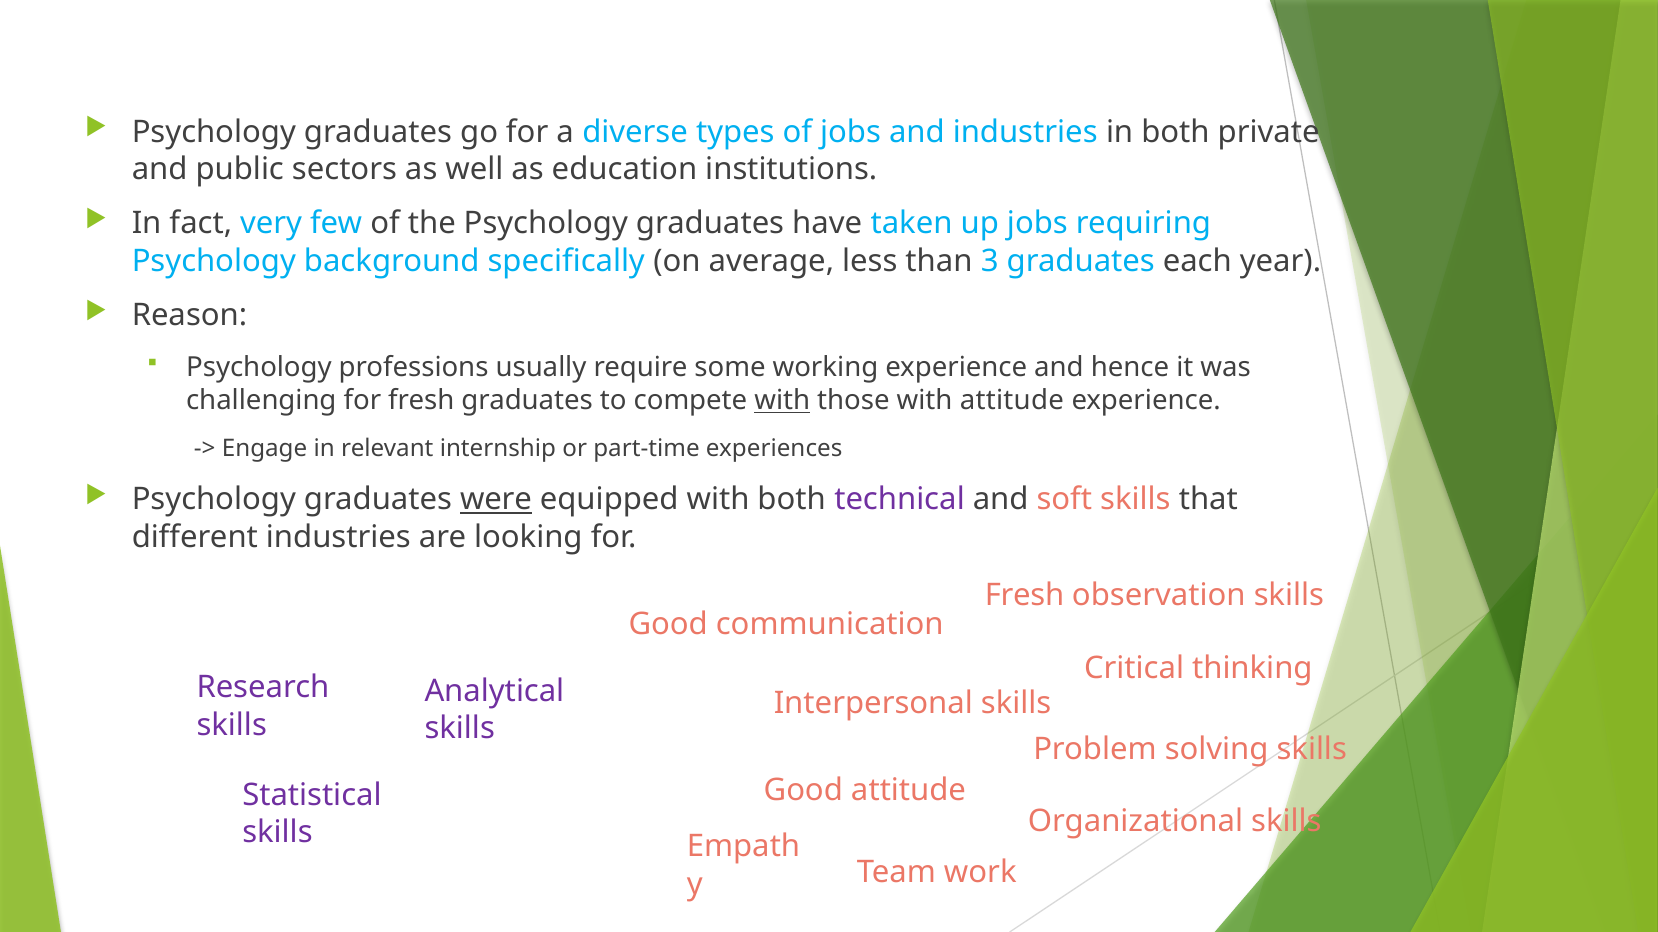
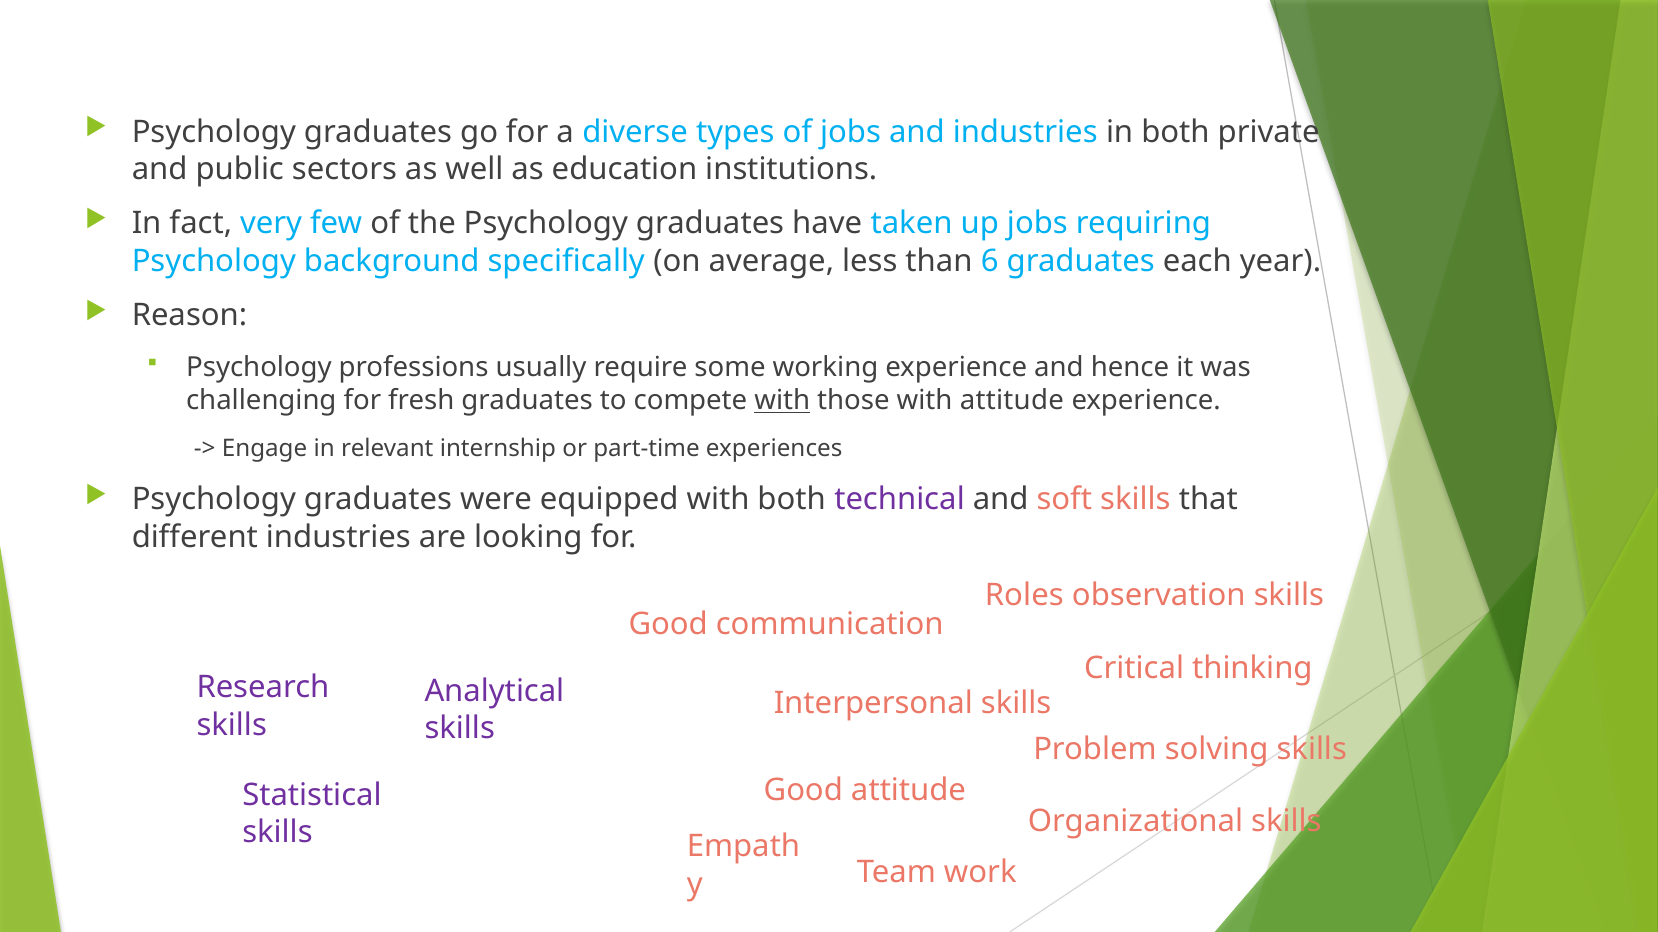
3: 3 -> 6 (990, 261)
were underline: present -> none (496, 500)
Fresh: Fresh -> Roles (1024, 596)
